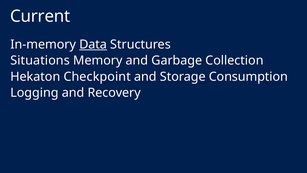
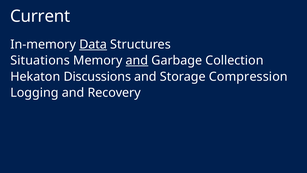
and underline: none -> present (137, 60)
Checkpoint: Checkpoint -> Discussions (97, 76)
Consumption: Consumption -> Compression (248, 76)
